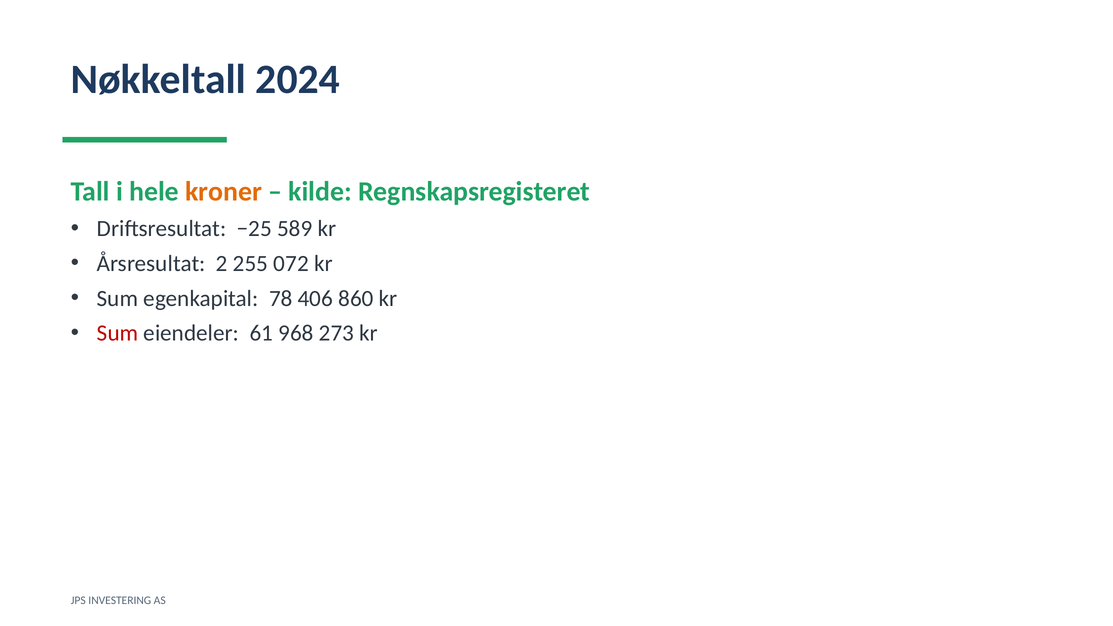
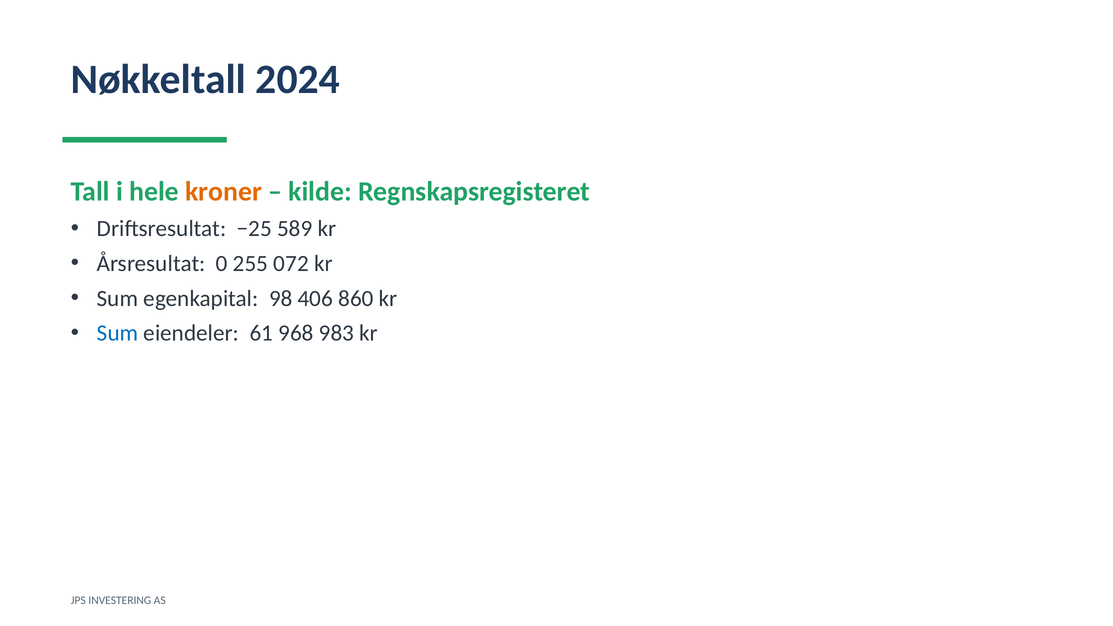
2: 2 -> 0 (222, 264)
78: 78 -> 98 (281, 298)
Sum colour: red -> blue (118, 333)
273: 273 -> 983 (337, 333)
